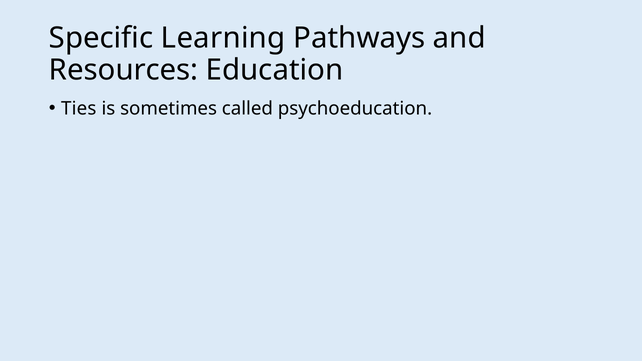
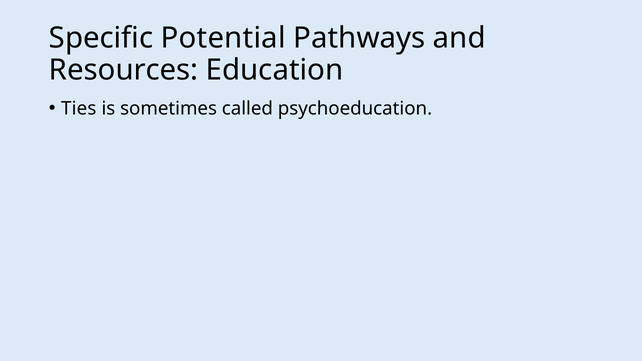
Learning: Learning -> Potential (223, 38)
